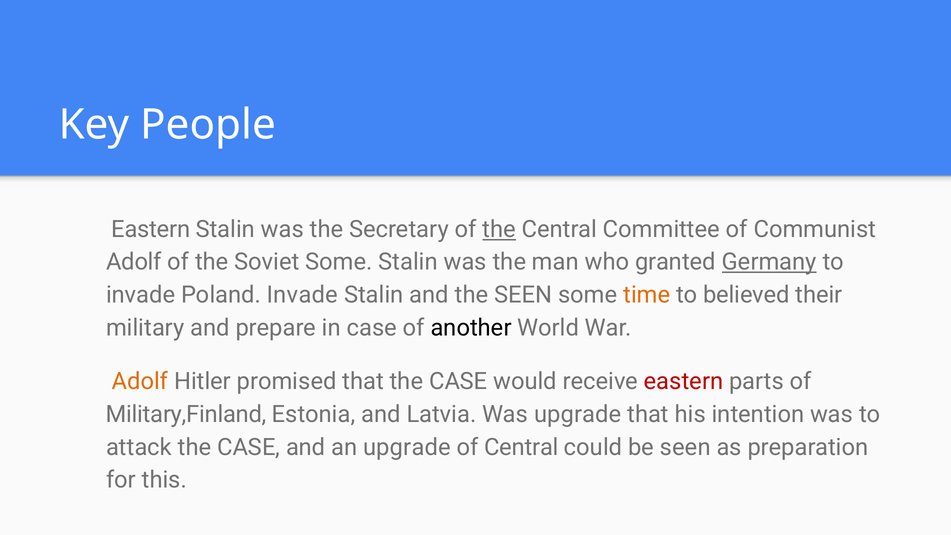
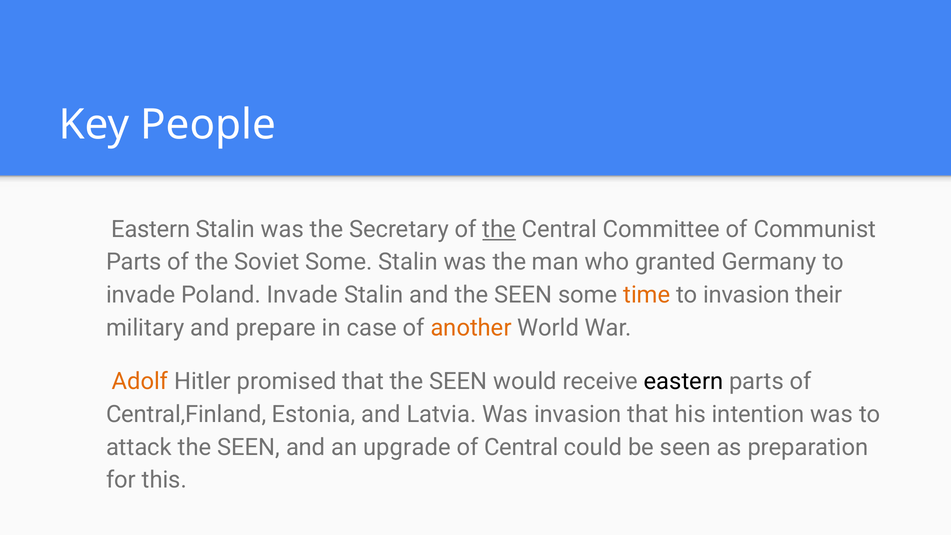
Adolf: Adolf -> Parts (134, 262)
Germany underline: present -> none (769, 262)
to believed: believed -> invasion (746, 295)
another colour: black -> orange (471, 328)
that the CASE: CASE -> SEEN (458, 382)
eastern colour: red -> black (684, 382)
Military,Finland: Military,Finland -> Central,Finland (186, 414)
Was upgrade: upgrade -> invasion (578, 414)
attack the CASE: CASE -> SEEN (249, 447)
